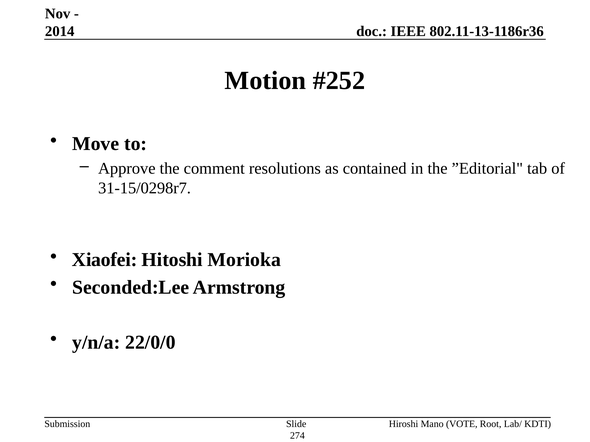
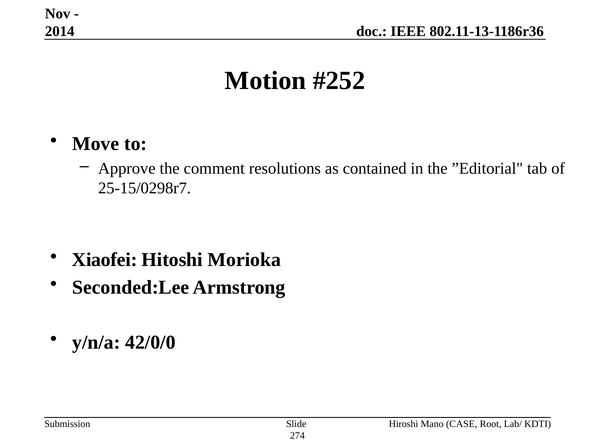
31-15/0298r7: 31-15/0298r7 -> 25-15/0298r7 (145, 188)
22/0/0: 22/0/0 -> 42/0/0 (150, 343)
VOTE: VOTE -> CASE (462, 424)
